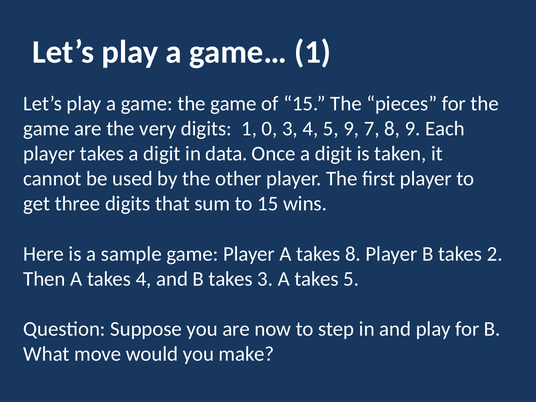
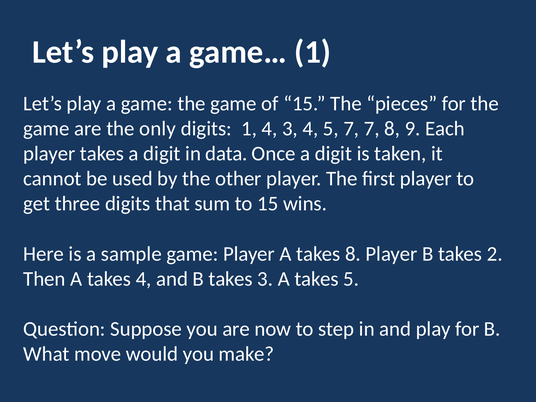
very: very -> only (158, 129)
1 0: 0 -> 4 (270, 129)
5 9: 9 -> 7 (351, 129)
